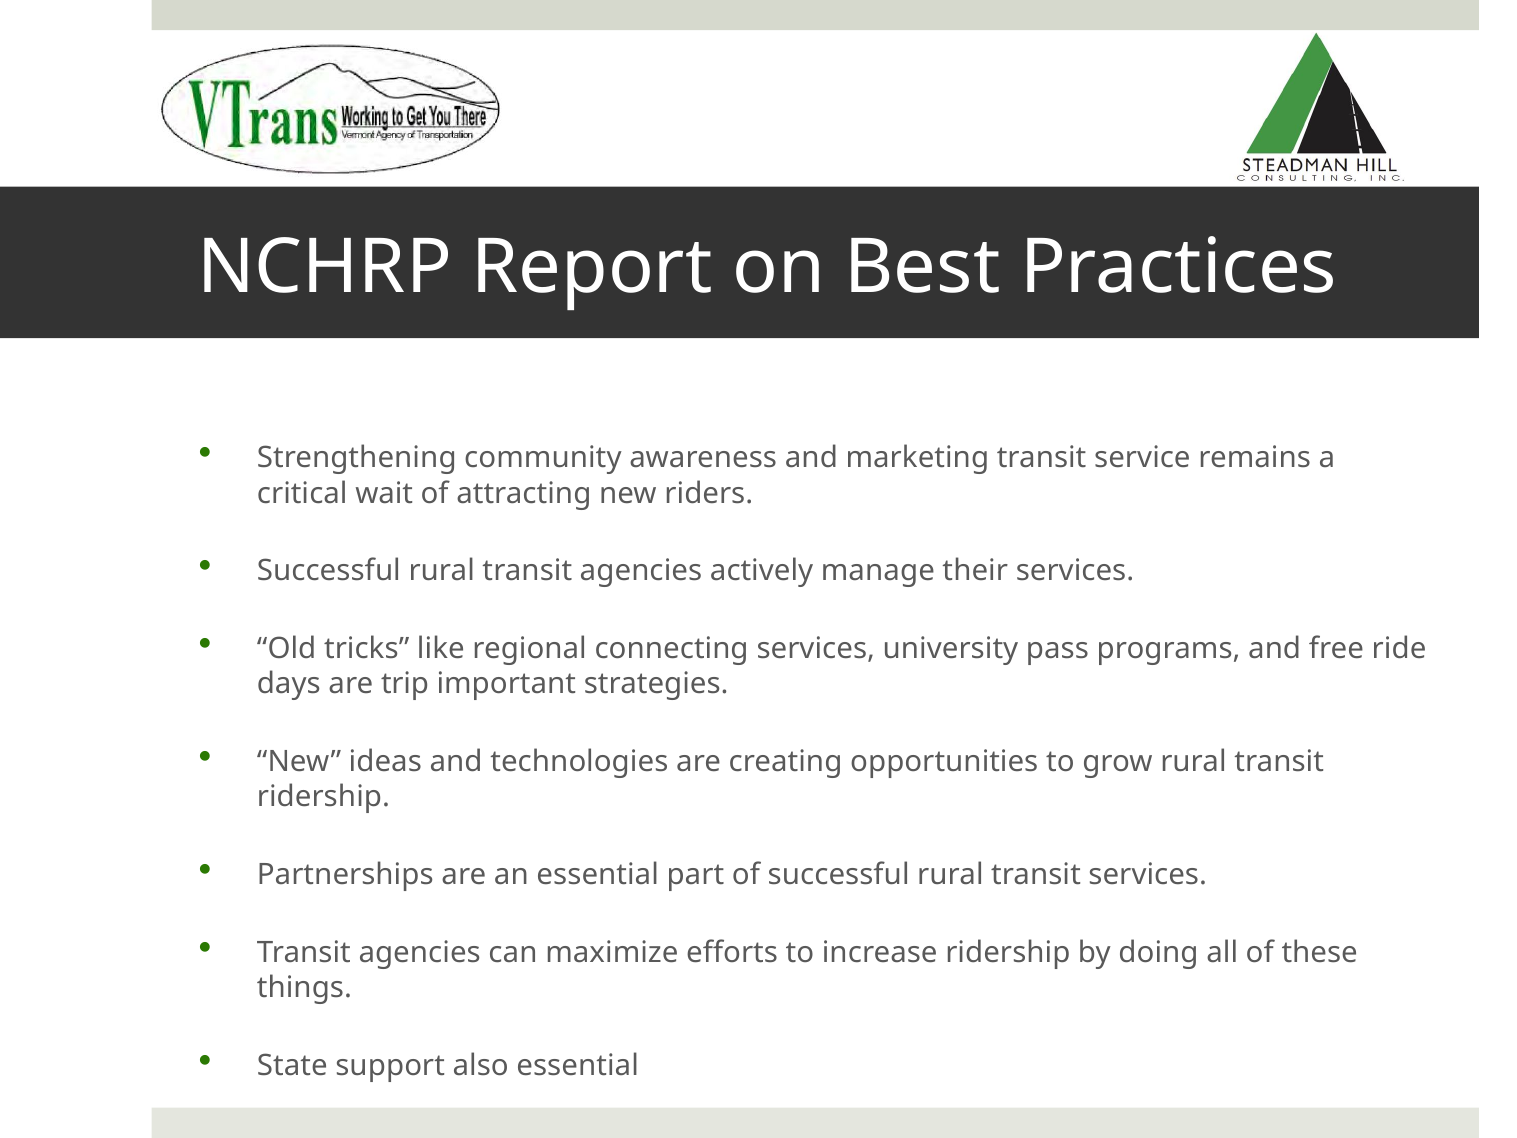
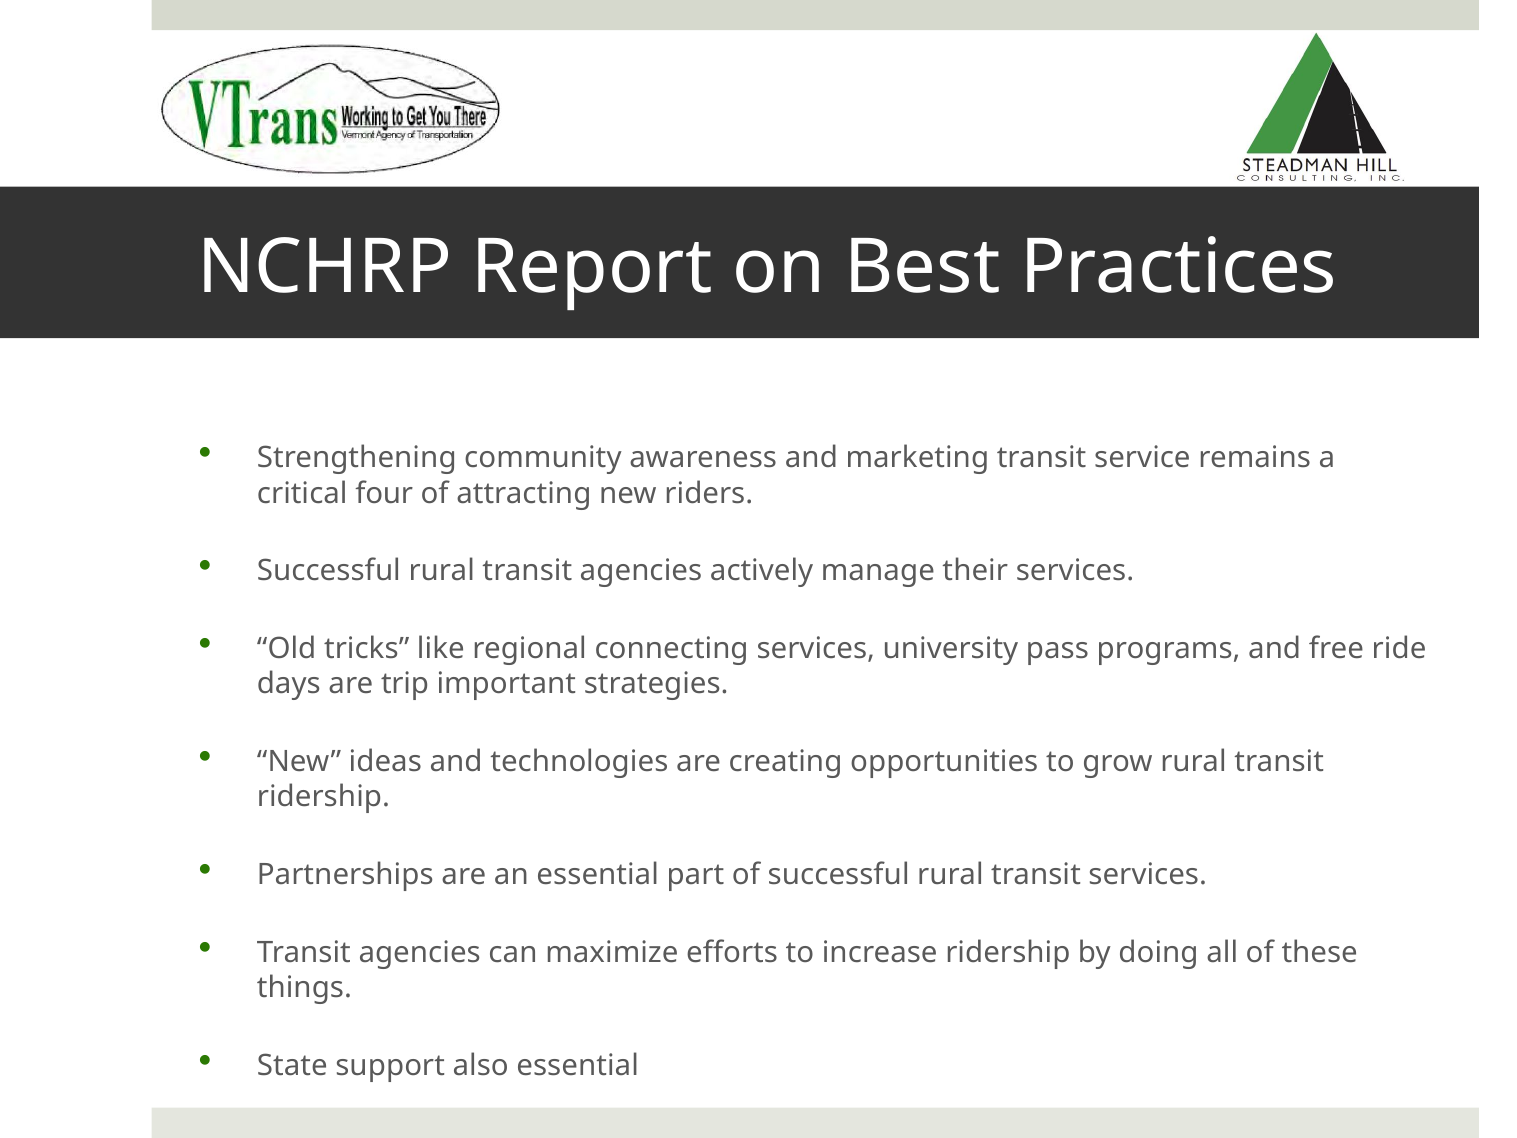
wait: wait -> four (384, 493)
